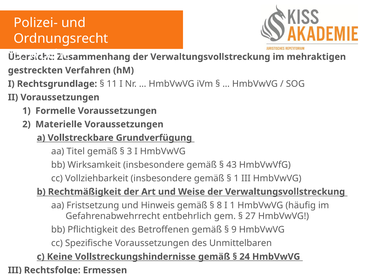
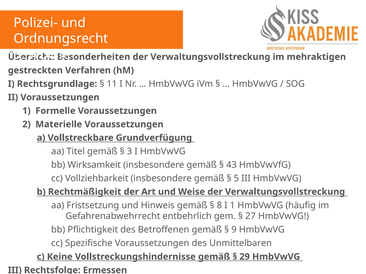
Zusammenhang: Zusammenhang -> Besonderheiten (94, 57)
1: 1 -> 5 (236, 179)
24: 24 -> 29 (245, 257)
